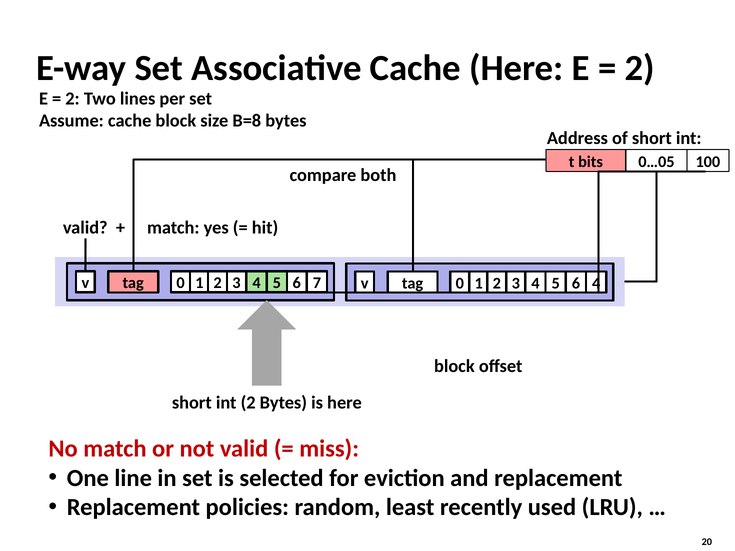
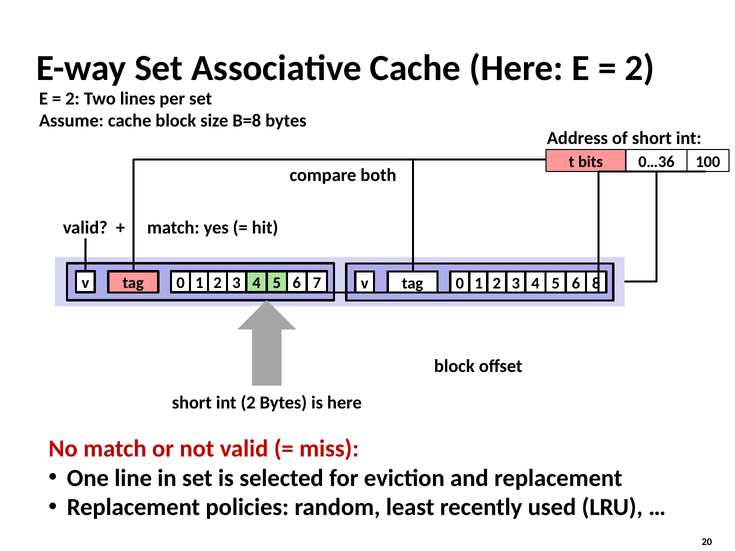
0…05: 0…05 -> 0…36 (656, 162)
2 4: 4 -> 8 (596, 283)
